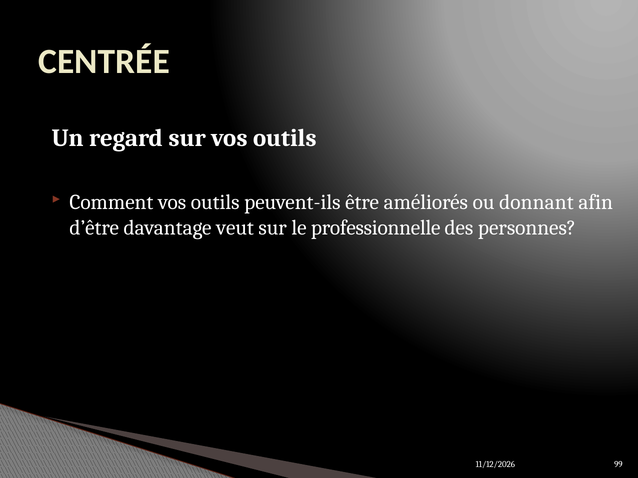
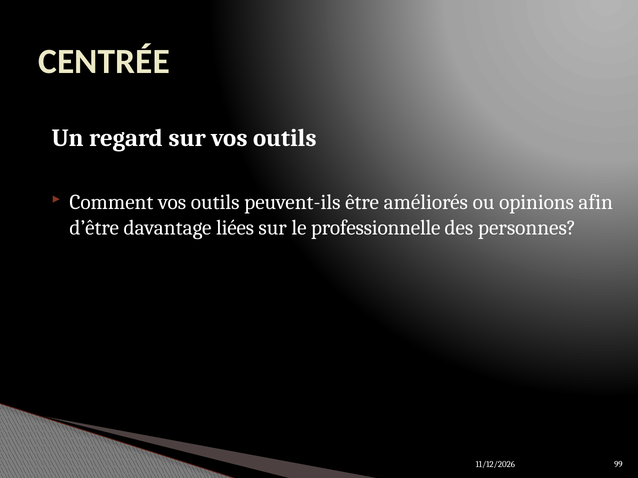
donnant: donnant -> opinions (537, 203)
veut: veut -> liées (235, 228)
